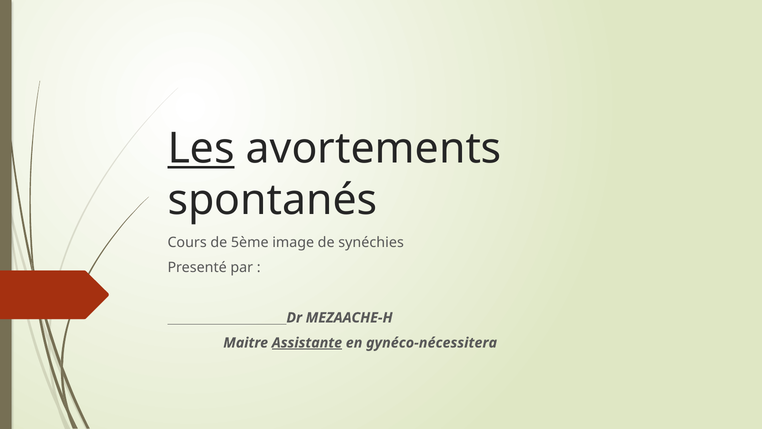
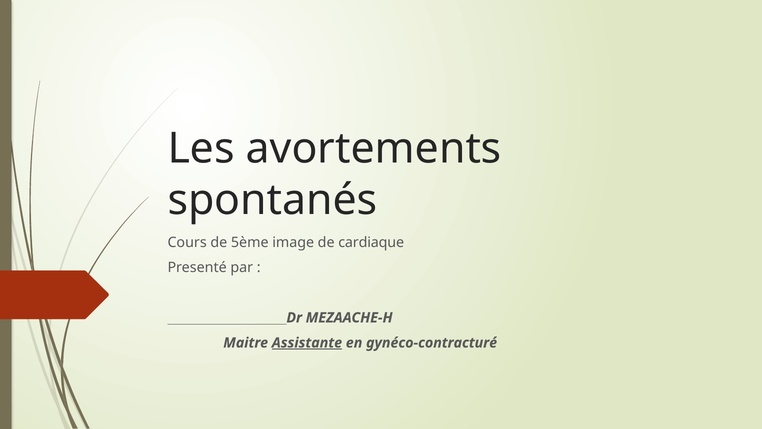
Les underline: present -> none (201, 149)
synéchies: synéchies -> cardiaque (371, 242)
gynéco-nécessitera: gynéco-nécessitera -> gynéco-contracturé (432, 343)
